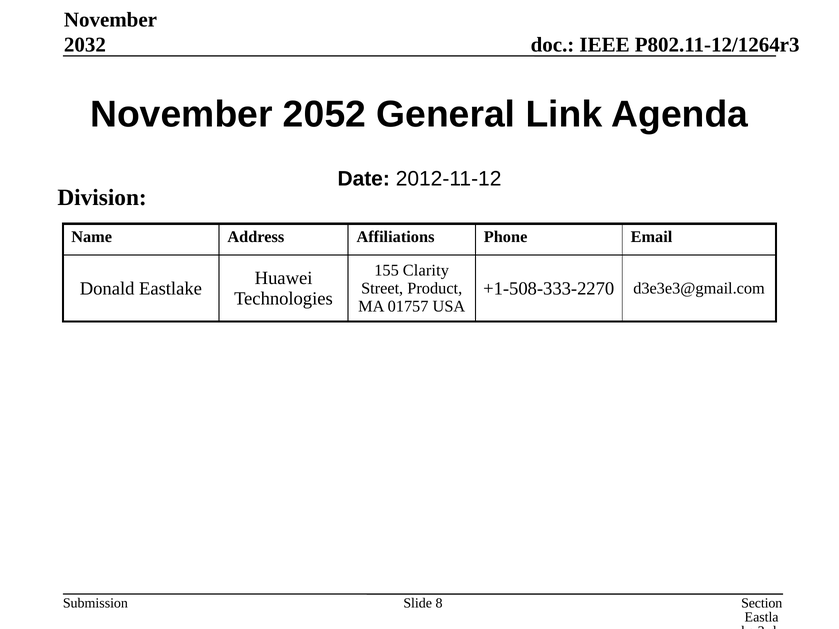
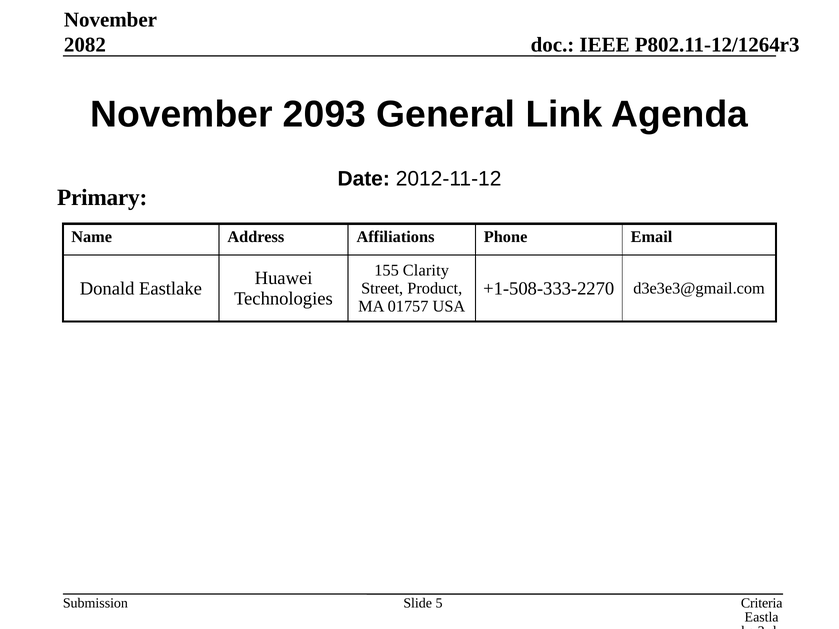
2032: 2032 -> 2082 (85, 45)
2052: 2052 -> 2093 (325, 114)
Division: Division -> Primary (102, 198)
Section: Section -> Criteria (762, 603)
8: 8 -> 5 (439, 603)
